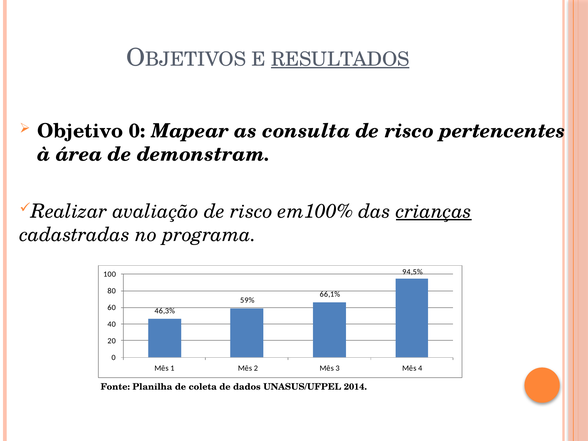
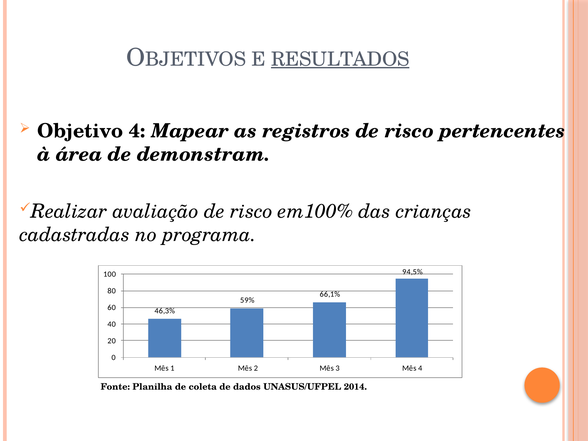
Objetivo 0: 0 -> 4 (137, 131)
consulta: consulta -> registros (306, 131)
crianças underline: present -> none (434, 211)
